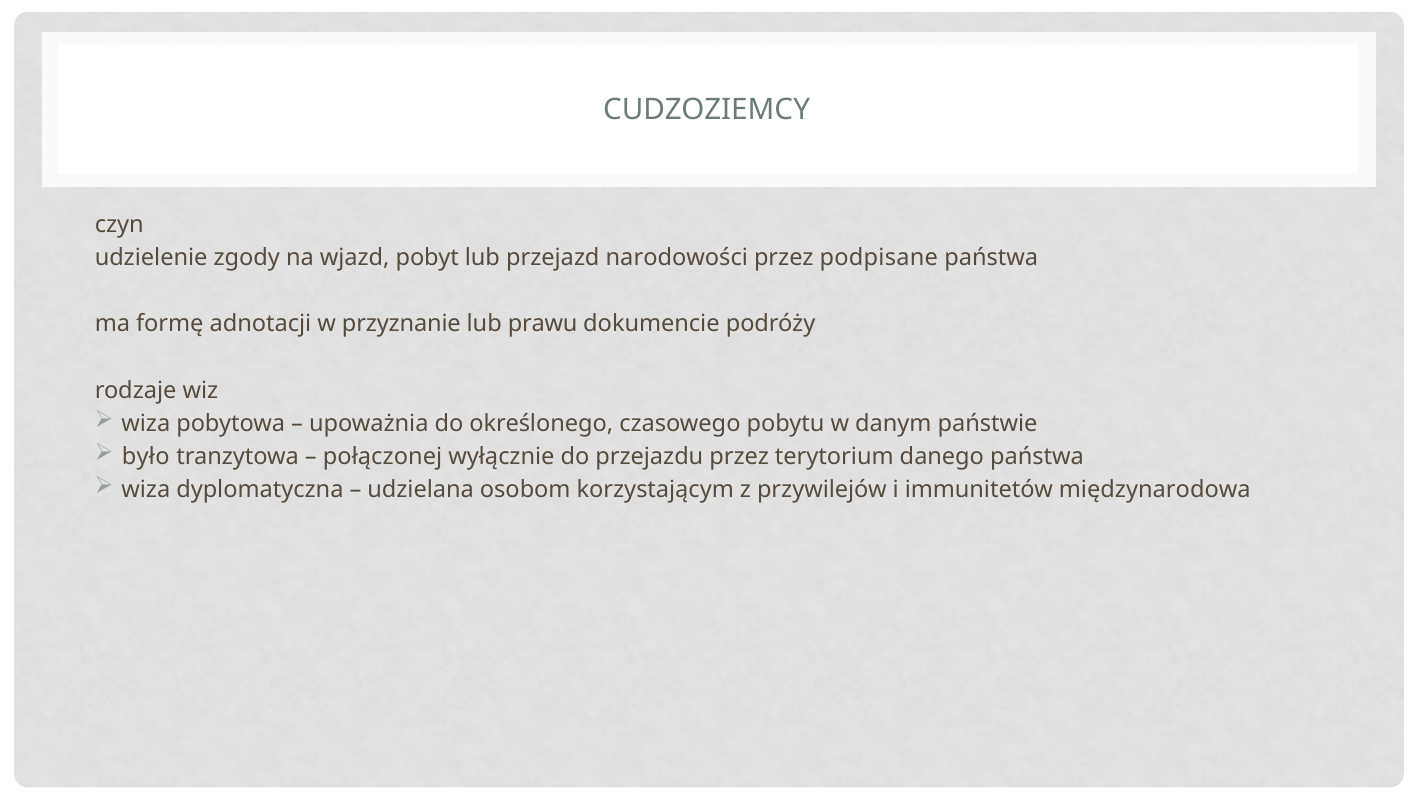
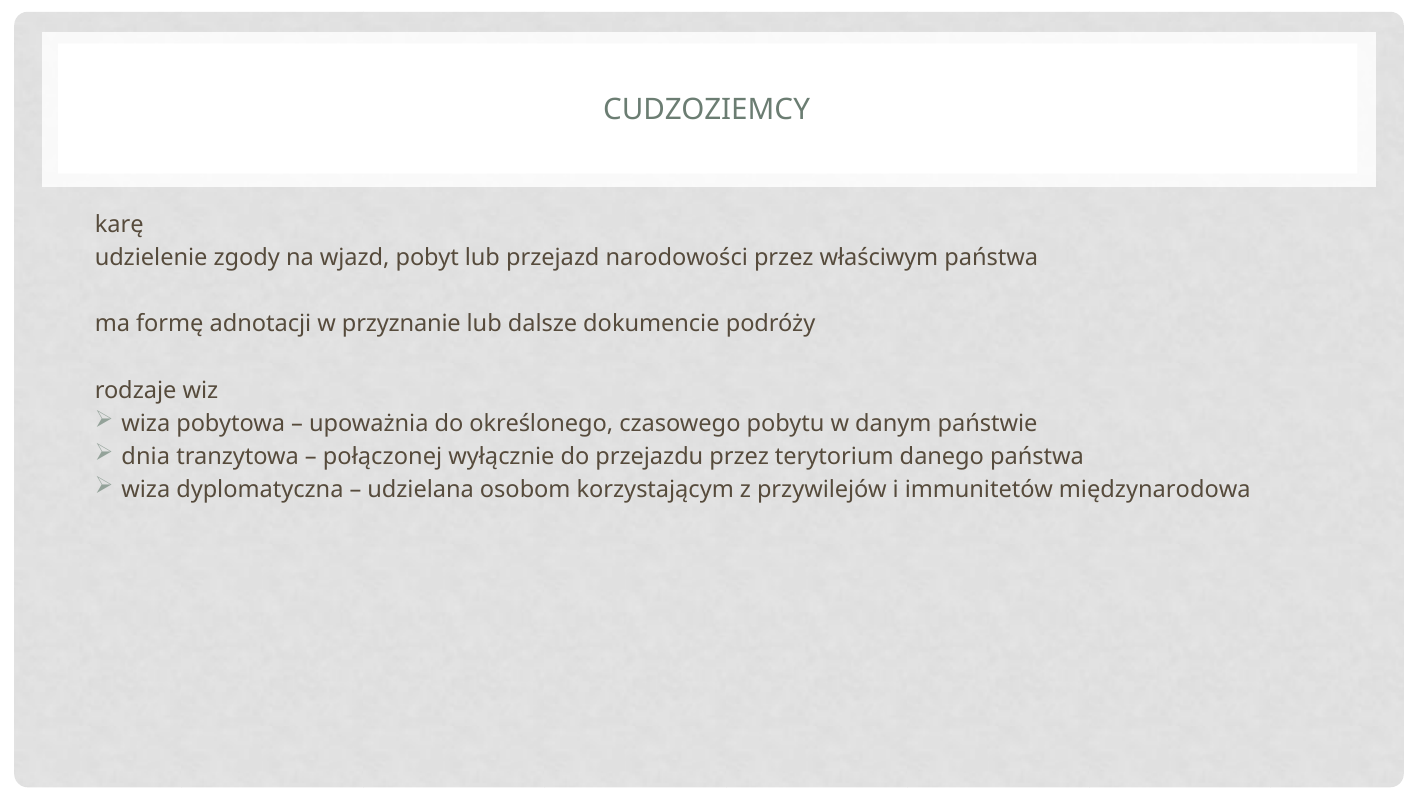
czyn: czyn -> karę (119, 225)
podpisane: podpisane -> właściwym (879, 258)
prawu: prawu -> dalsze (543, 324)
było: było -> dnia (146, 456)
